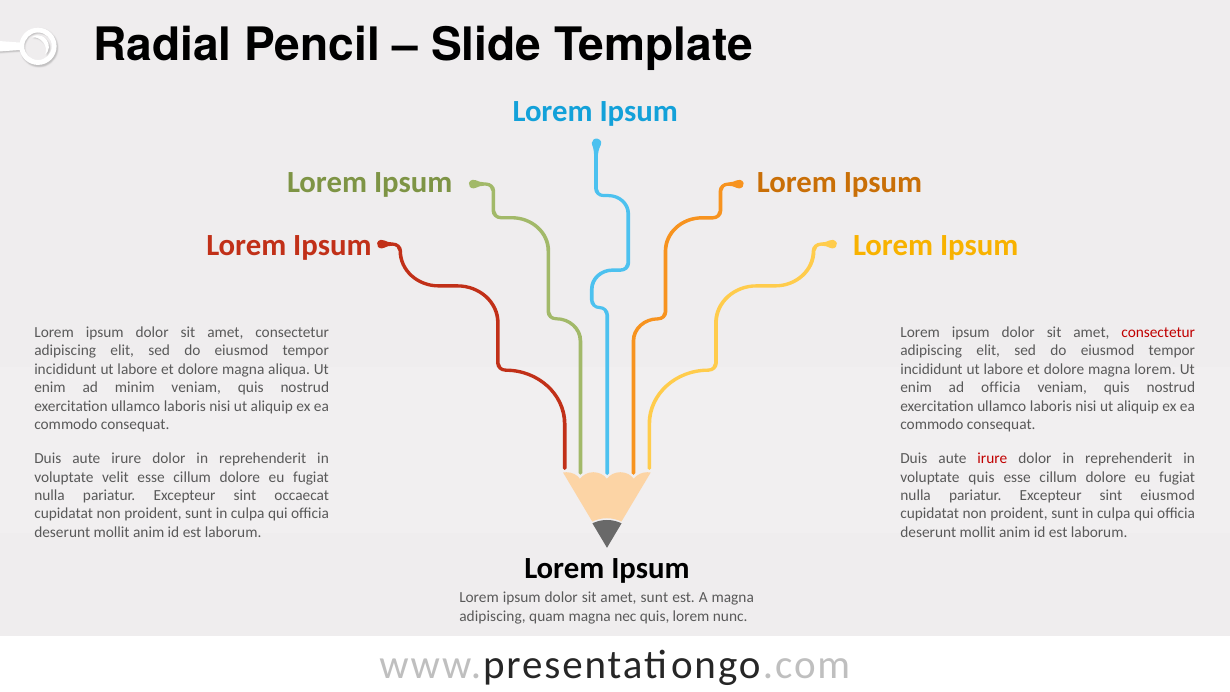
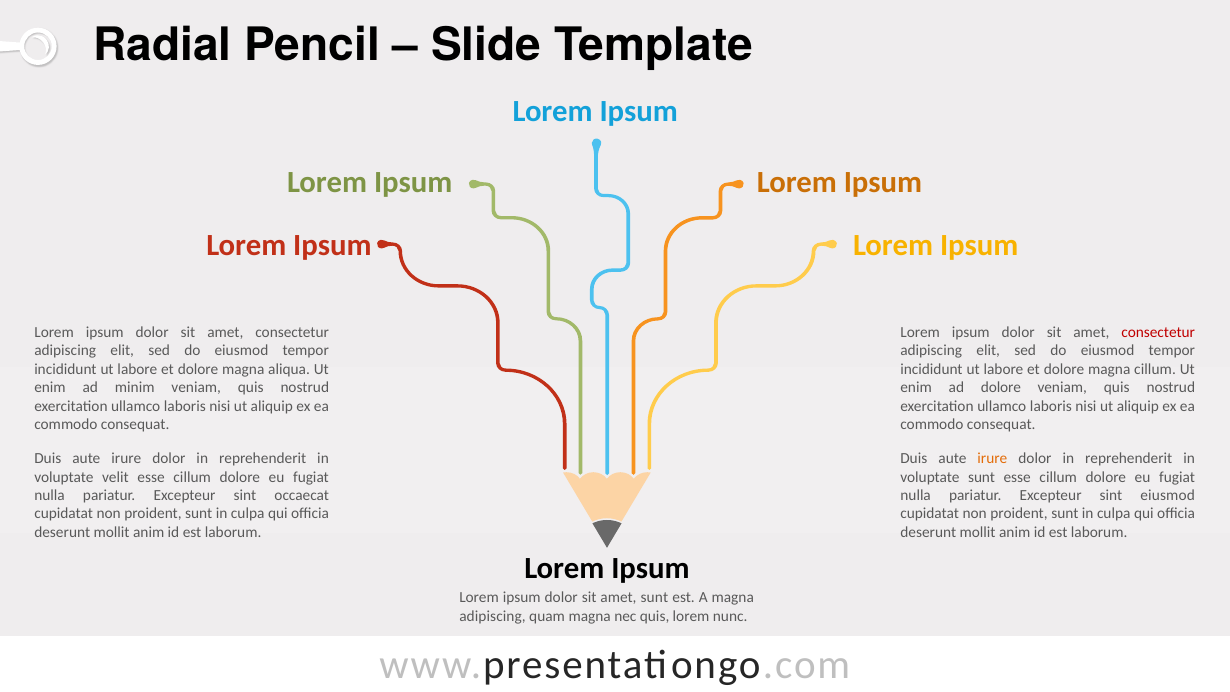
magna lorem: lorem -> cillum (1155, 369)
ad officia: officia -> dolore (1001, 388)
irure colour: red -> orange (992, 458)
voluptate quis: quis -> sunt (982, 477)
